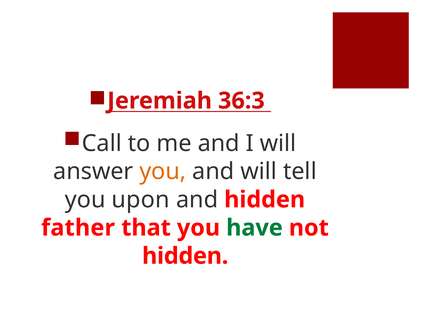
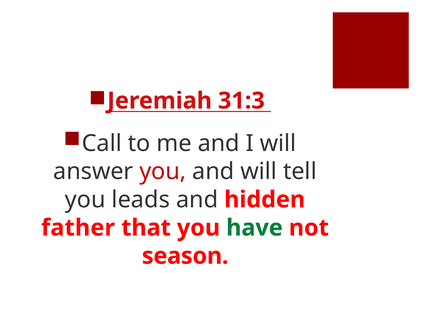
36:3: 36:3 -> 31:3 (241, 101)
you colour: orange -> red (163, 171)
upon: upon -> leads (141, 199)
hidden: hidden -> season (185, 256)
